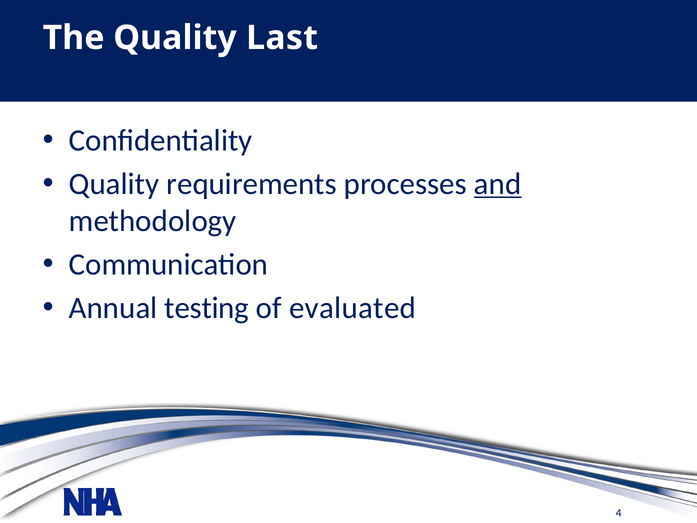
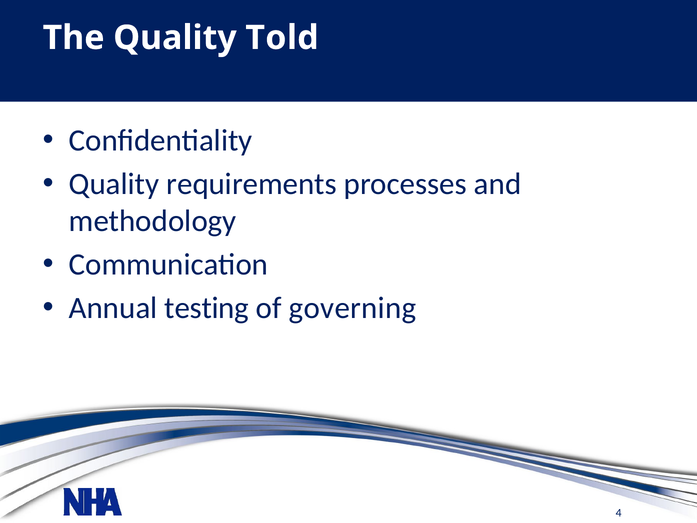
Last: Last -> Told (282, 38)
and underline: present -> none (498, 184)
evaluated: evaluated -> governing (353, 308)
